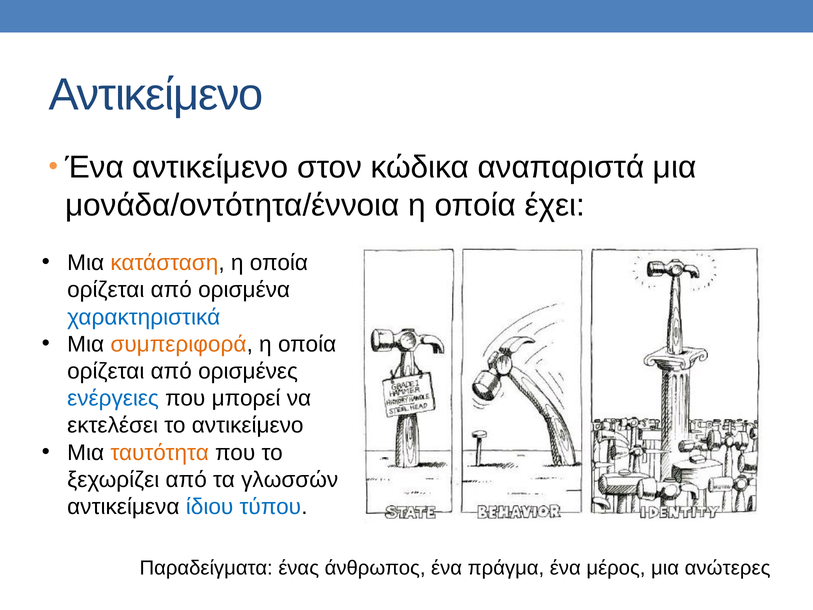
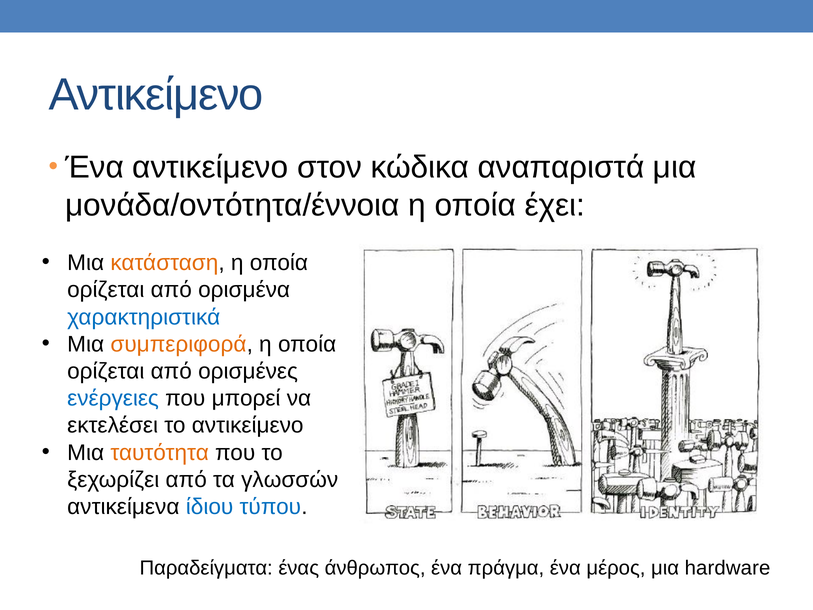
ανώτερες: ανώτερες -> hardware (728, 568)
